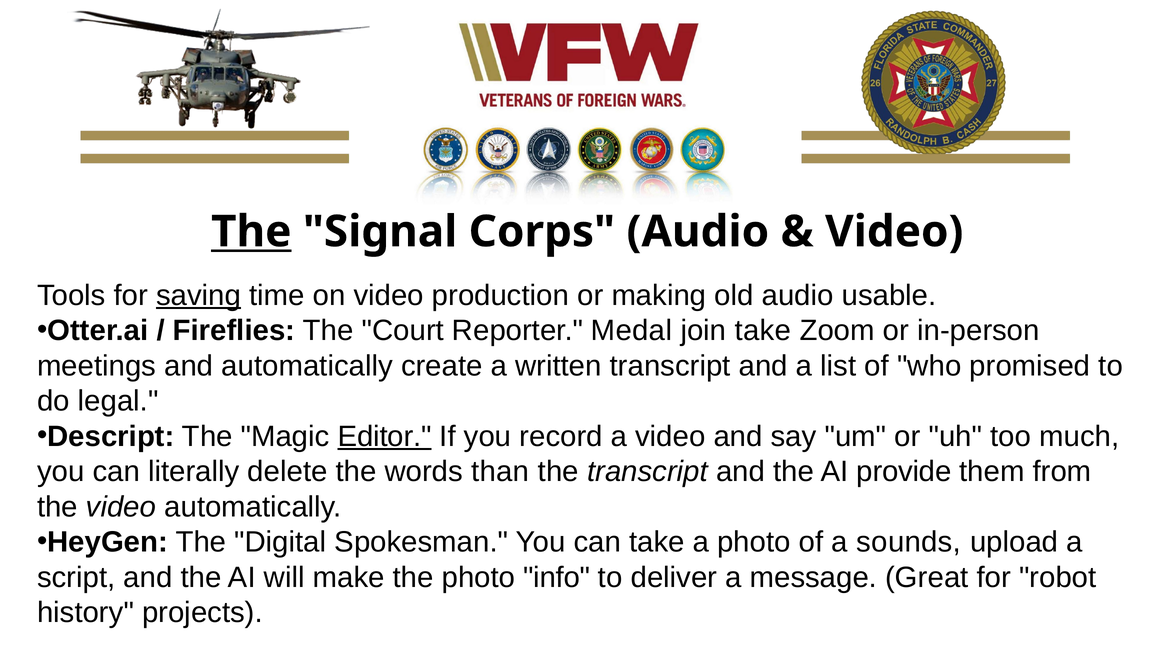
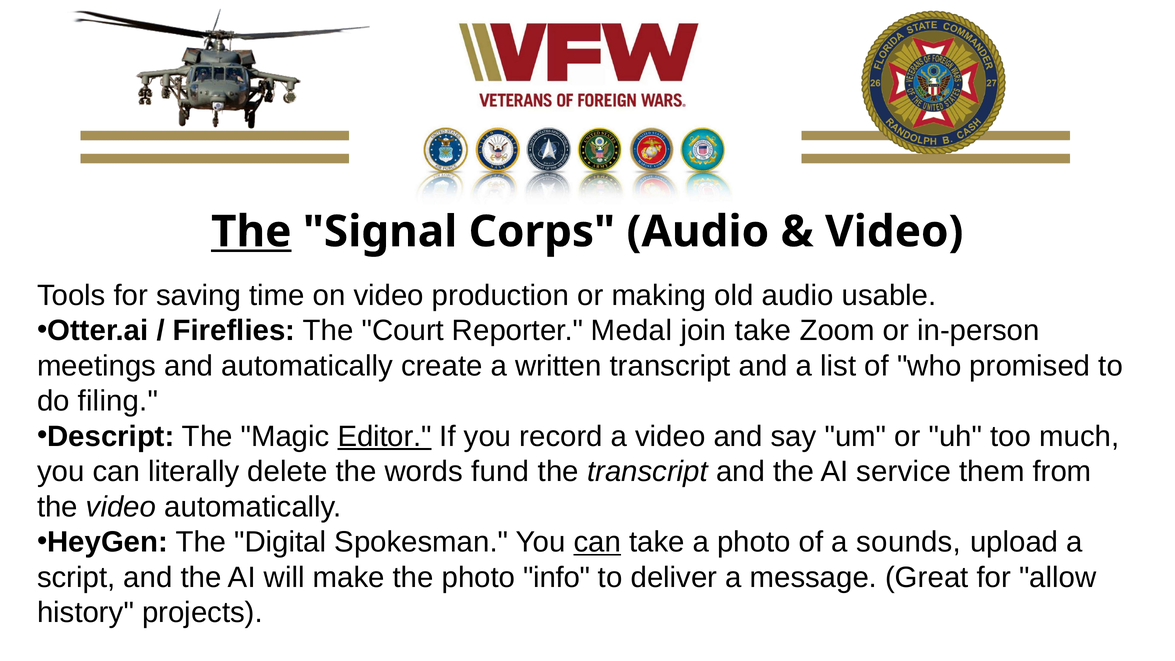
saving underline: present -> none (199, 295)
legal: legal -> filing (118, 401)
than: than -> fund (500, 472)
provide: provide -> service (904, 472)
can underline: none -> present (597, 542)
robot: robot -> allow (1058, 577)
